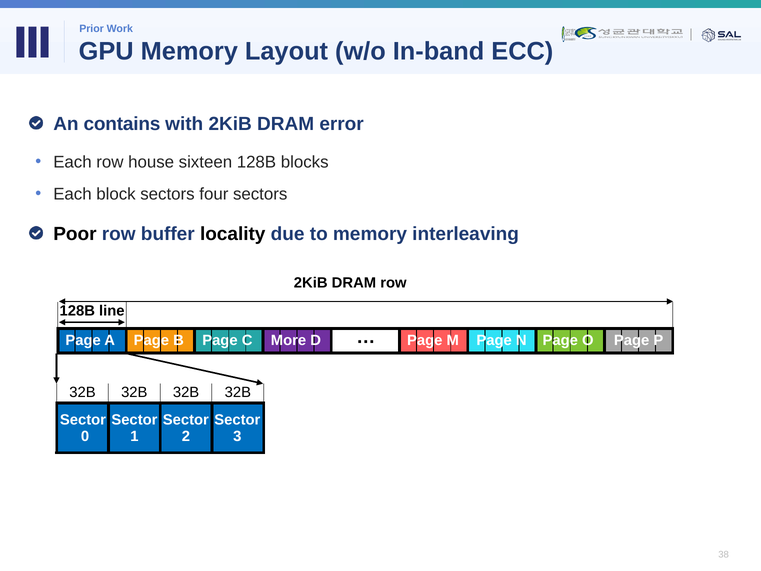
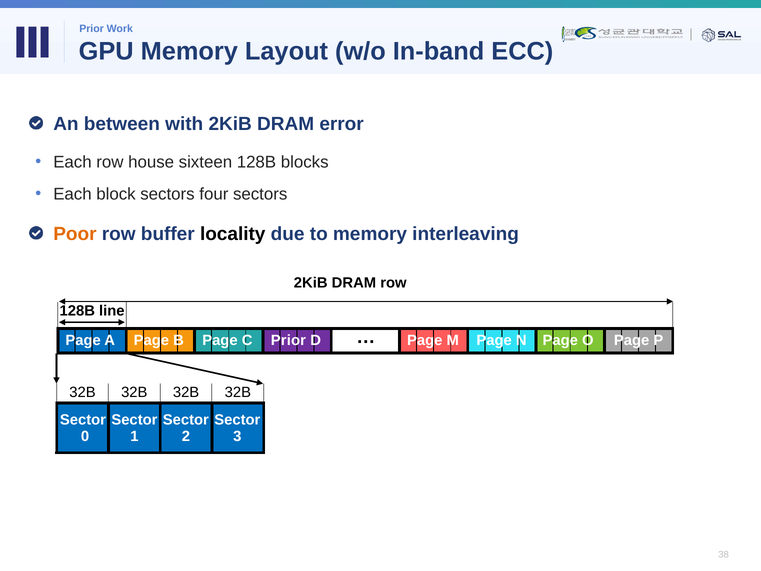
contains: contains -> between (122, 124)
Poor colour: black -> orange (75, 234)
C More: More -> Prior (288, 340)
